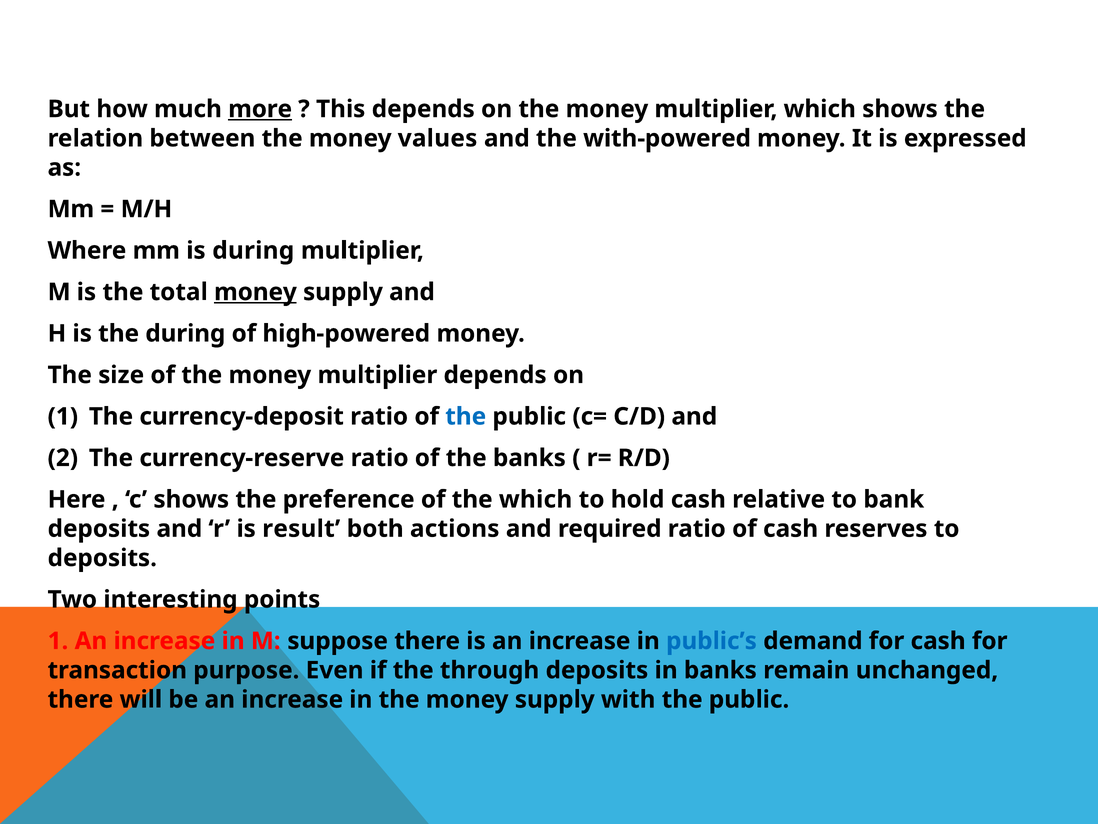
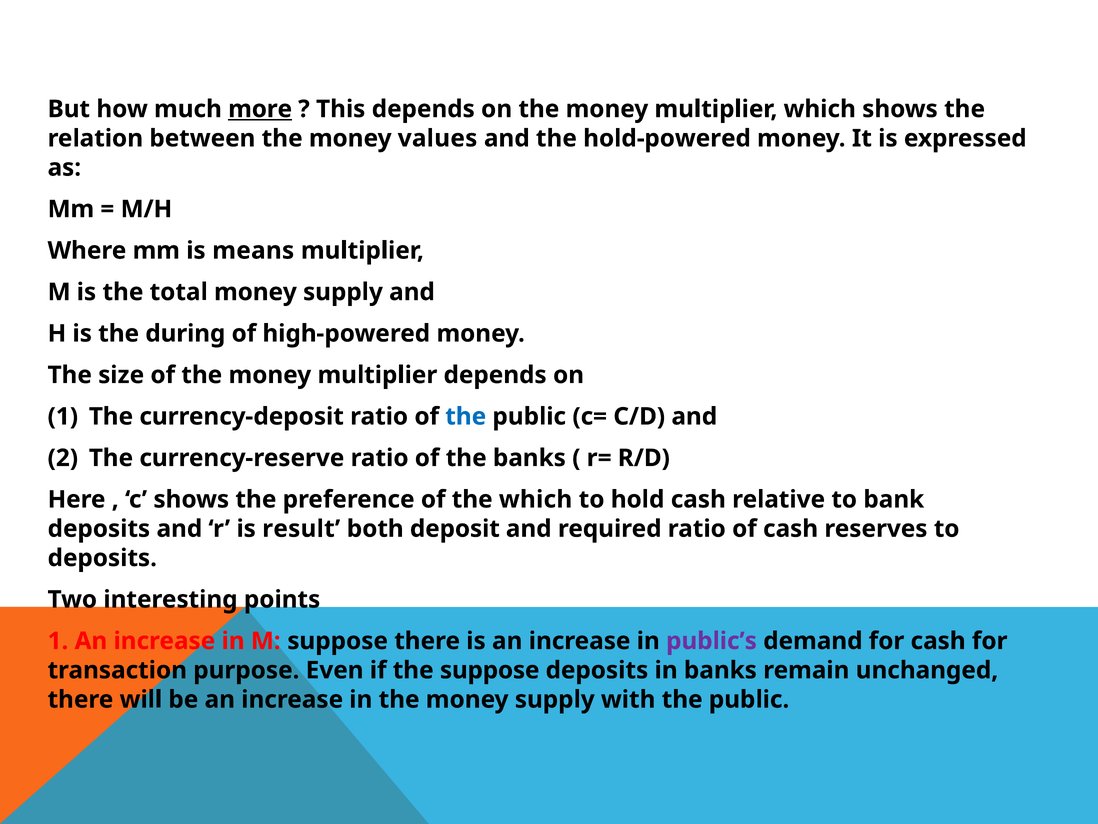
with-powered: with-powered -> hold-powered (667, 138)
is during: during -> means (253, 250)
money underline: present -> none (255, 292)
actions: actions -> deposit (455, 528)
public’s colour: blue -> purple (712, 641)
the through: through -> suppose (490, 670)
